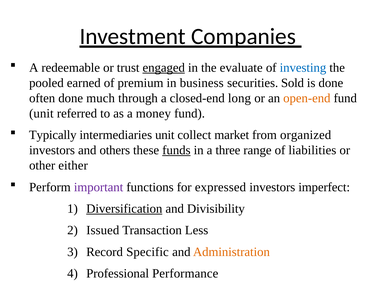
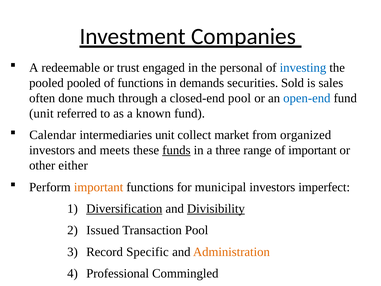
engaged underline: present -> none (164, 68)
evaluate: evaluate -> personal (241, 68)
pooled earned: earned -> pooled (84, 83)
of premium: premium -> functions (141, 83)
business: business -> demands (202, 83)
is done: done -> sales (331, 83)
closed-end long: long -> pool (239, 98)
open-end colour: orange -> blue (307, 98)
money: money -> known (153, 113)
Typically: Typically -> Calendar (53, 135)
others: others -> meets (115, 150)
of liabilities: liabilities -> important (312, 150)
important colour: purple -> orange (99, 187)
expressed: expressed -> municipal (220, 187)
Divisibility underline: none -> present (216, 208)
Transaction Less: Less -> Pool (197, 230)
Performance: Performance -> Commingled (185, 273)
